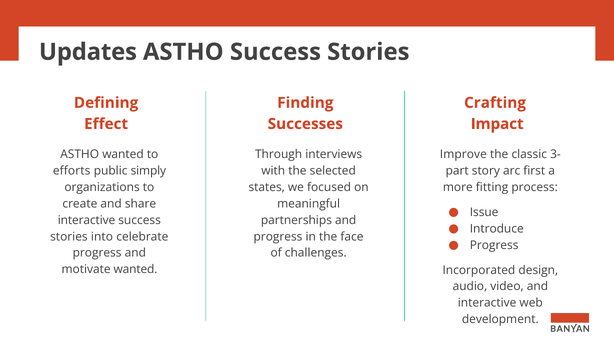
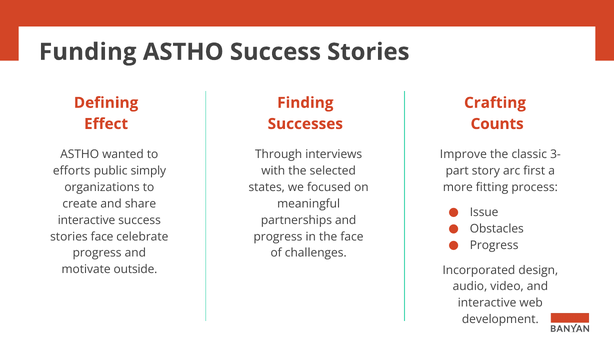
Updates: Updates -> Funding (88, 52)
Impact: Impact -> Counts (497, 124)
Introduce: Introduce -> Obstacles (497, 229)
stories into: into -> face (102, 237)
motivate wanted: wanted -> outside (135, 270)
